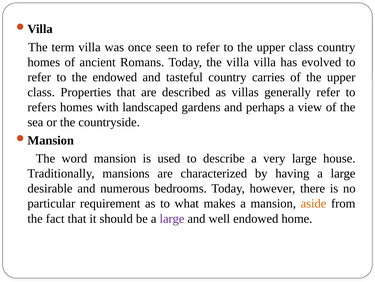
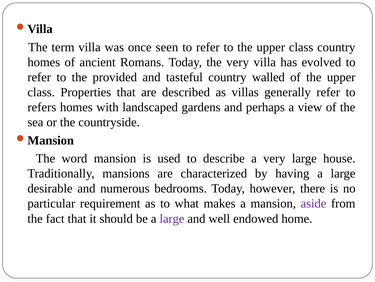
the villa: villa -> very (238, 62)
the endowed: endowed -> provided (115, 77)
carries: carries -> walled (268, 77)
aside colour: orange -> purple (314, 203)
